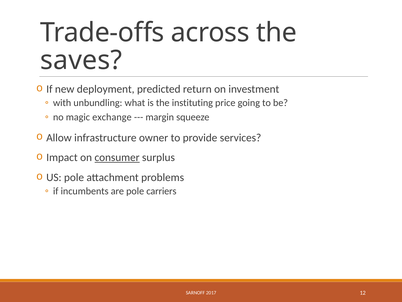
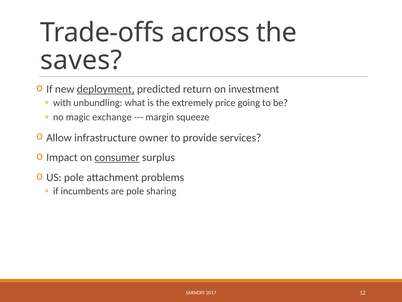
deployment underline: none -> present (106, 89)
instituting: instituting -> extremely (192, 103)
carriers: carriers -> sharing (161, 191)
